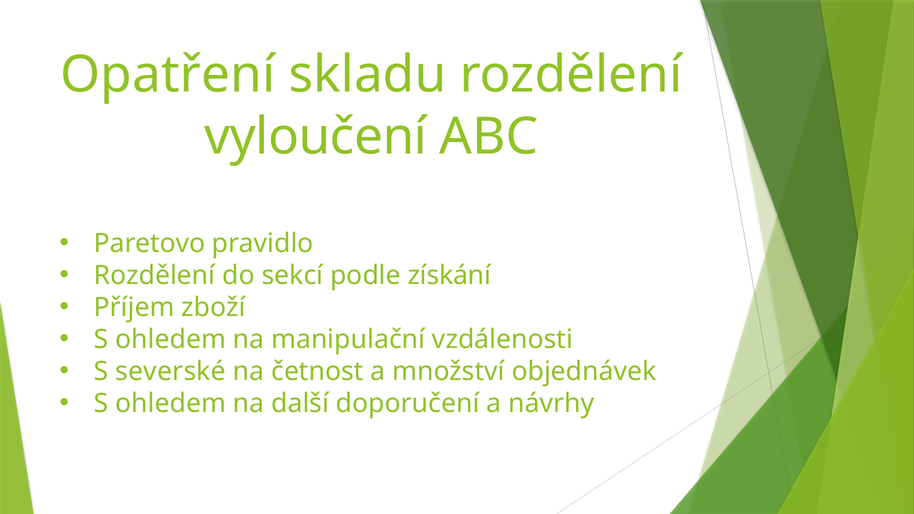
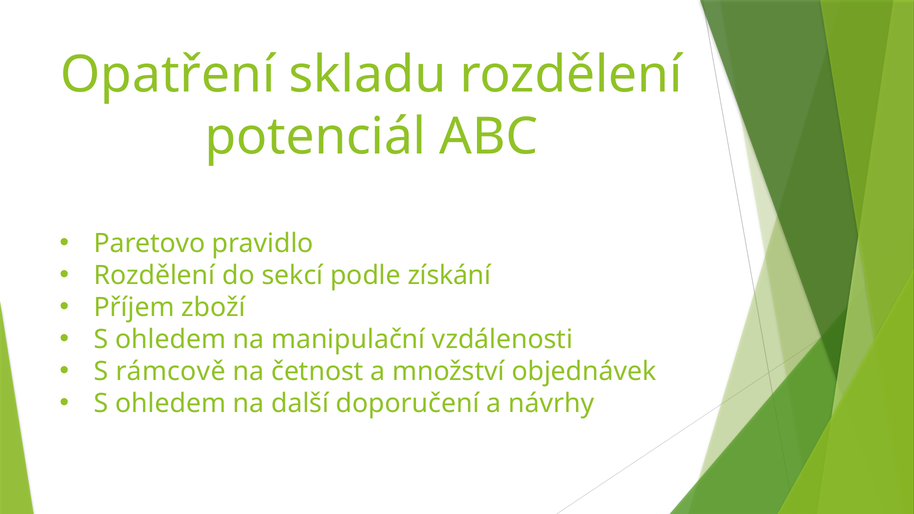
vyloučení: vyloučení -> potenciál (315, 137)
severské: severské -> rámcově (171, 372)
